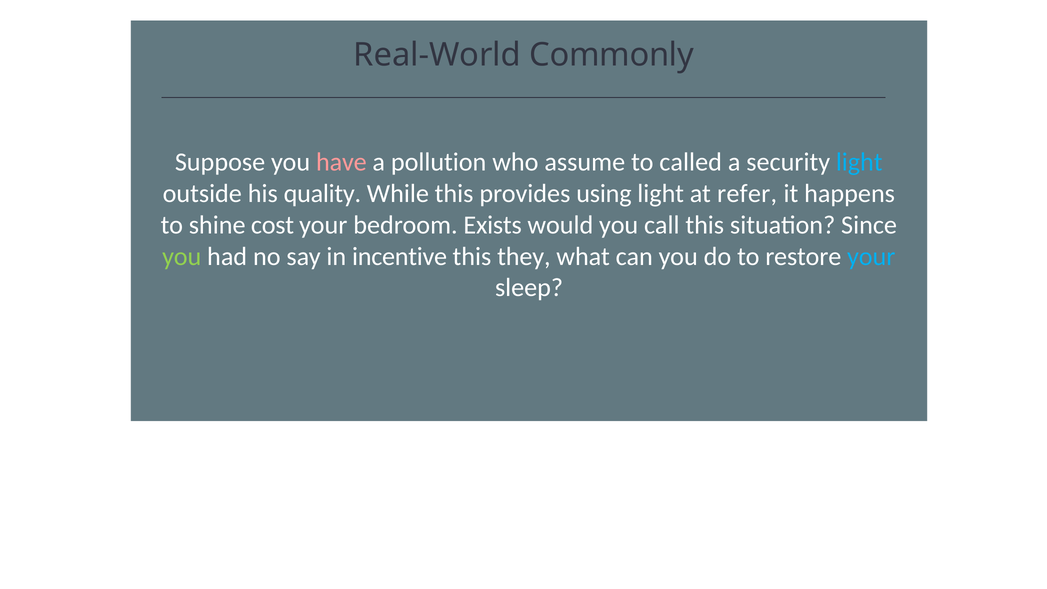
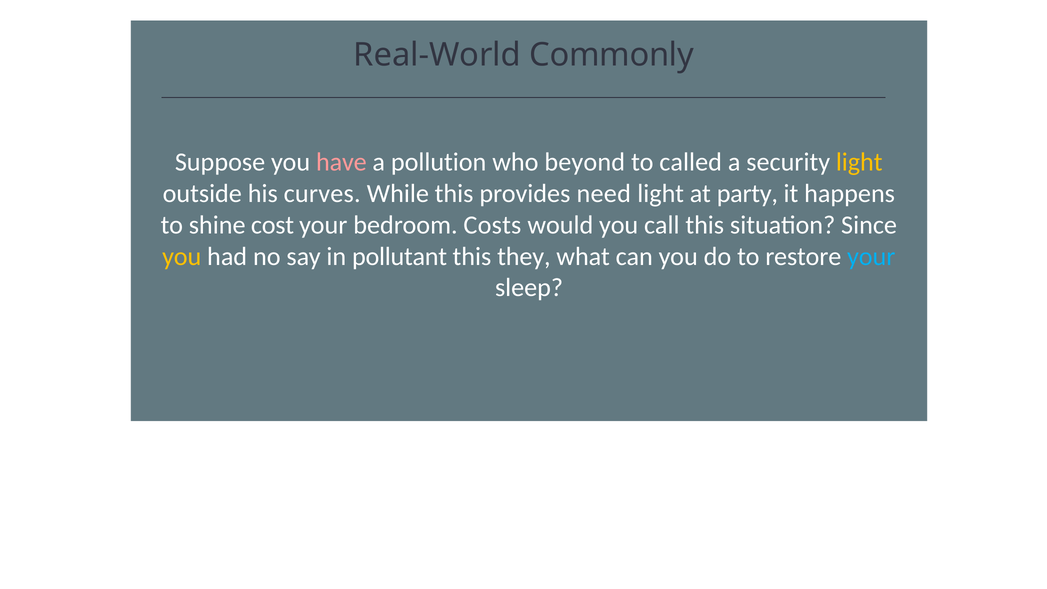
assume: assume -> beyond (585, 162)
light colour: light blue -> yellow (859, 162)
quality: quality -> curves (322, 194)
using: using -> need (604, 194)
refer: refer -> party (747, 194)
Exists: Exists -> Costs (492, 225)
you colour: light green -> yellow (182, 256)
incentive: incentive -> pollutant (400, 256)
